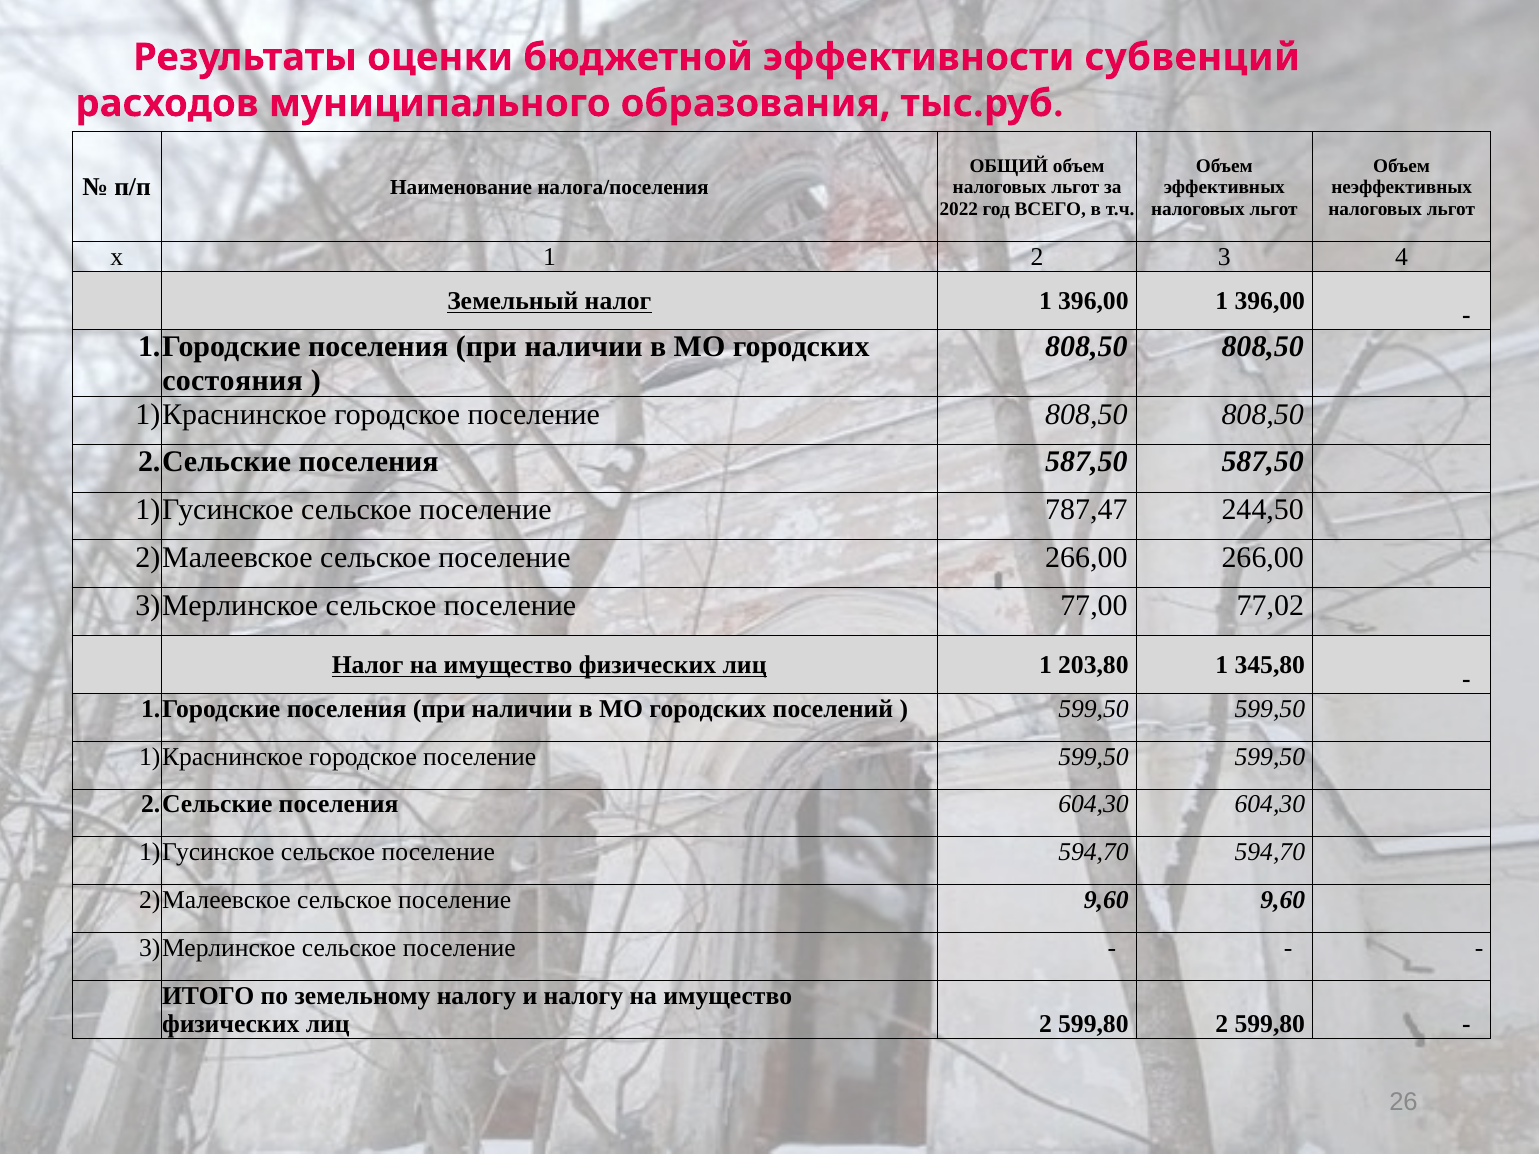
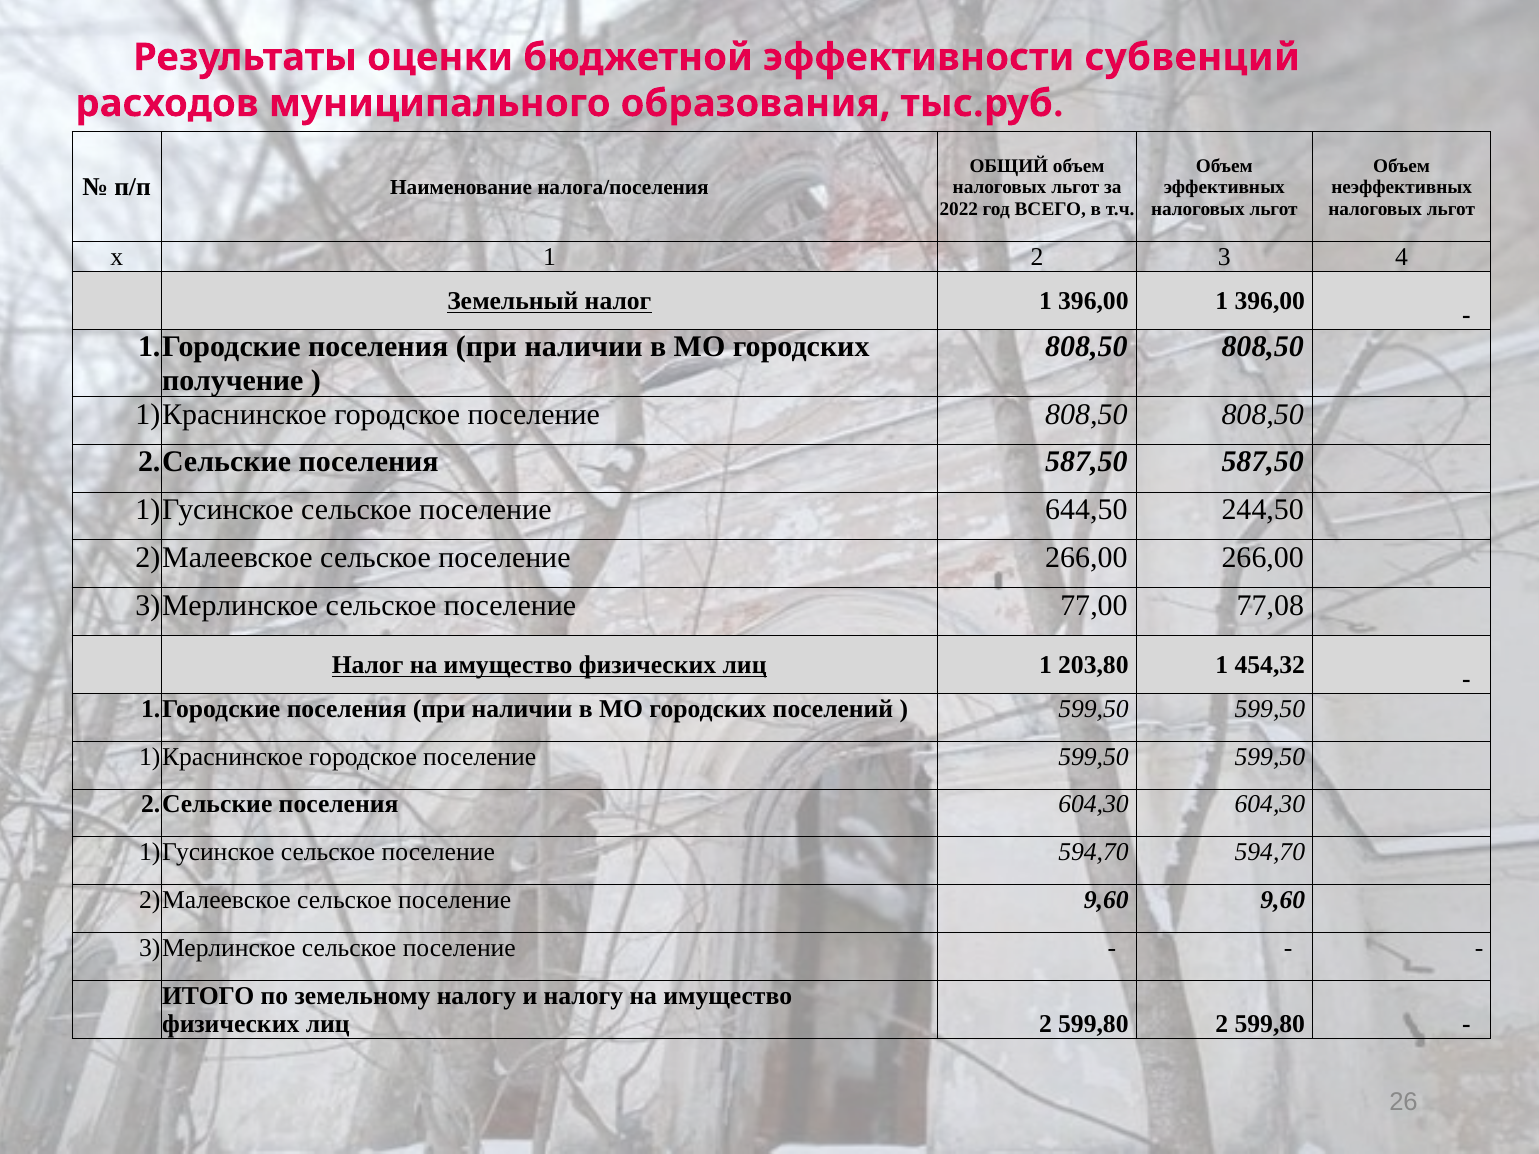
состояния: состояния -> получение (233, 380)
787,47: 787,47 -> 644,50 (1086, 510)
77,02: 77,02 -> 77,08 (1270, 606)
345,80: 345,80 -> 454,32 (1270, 665)
